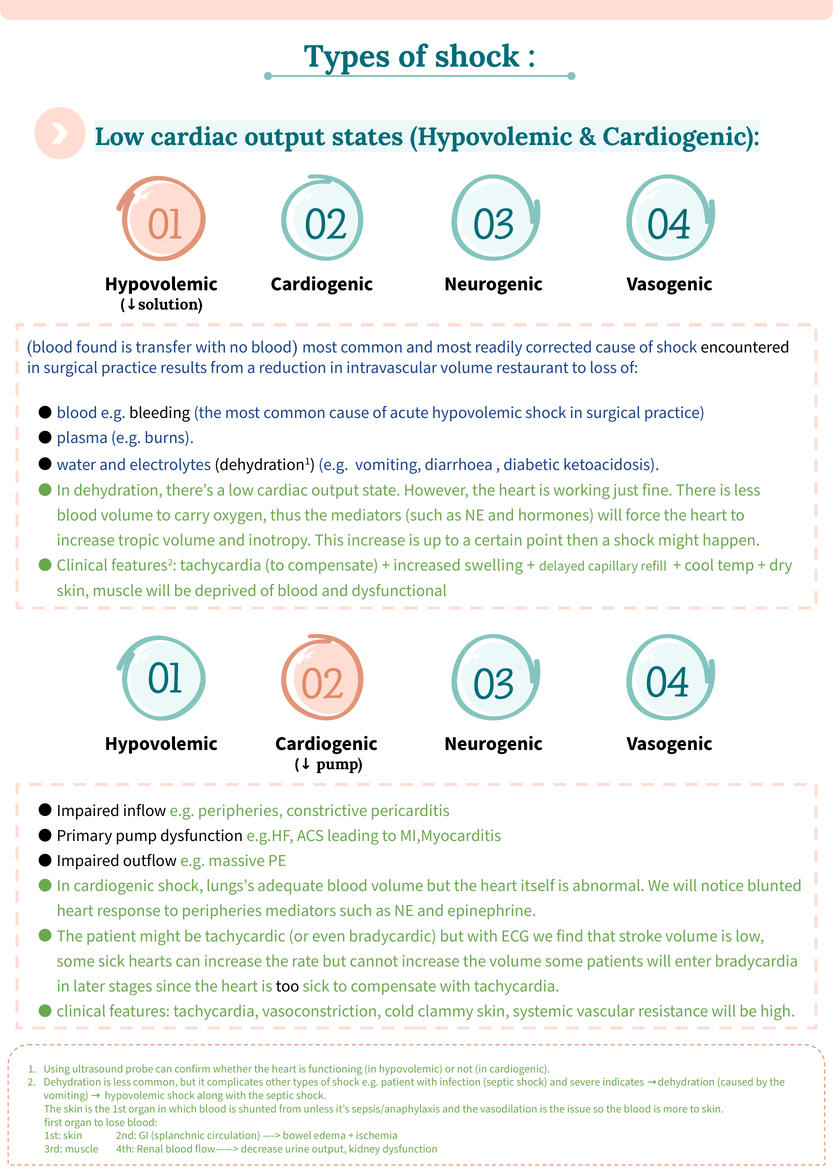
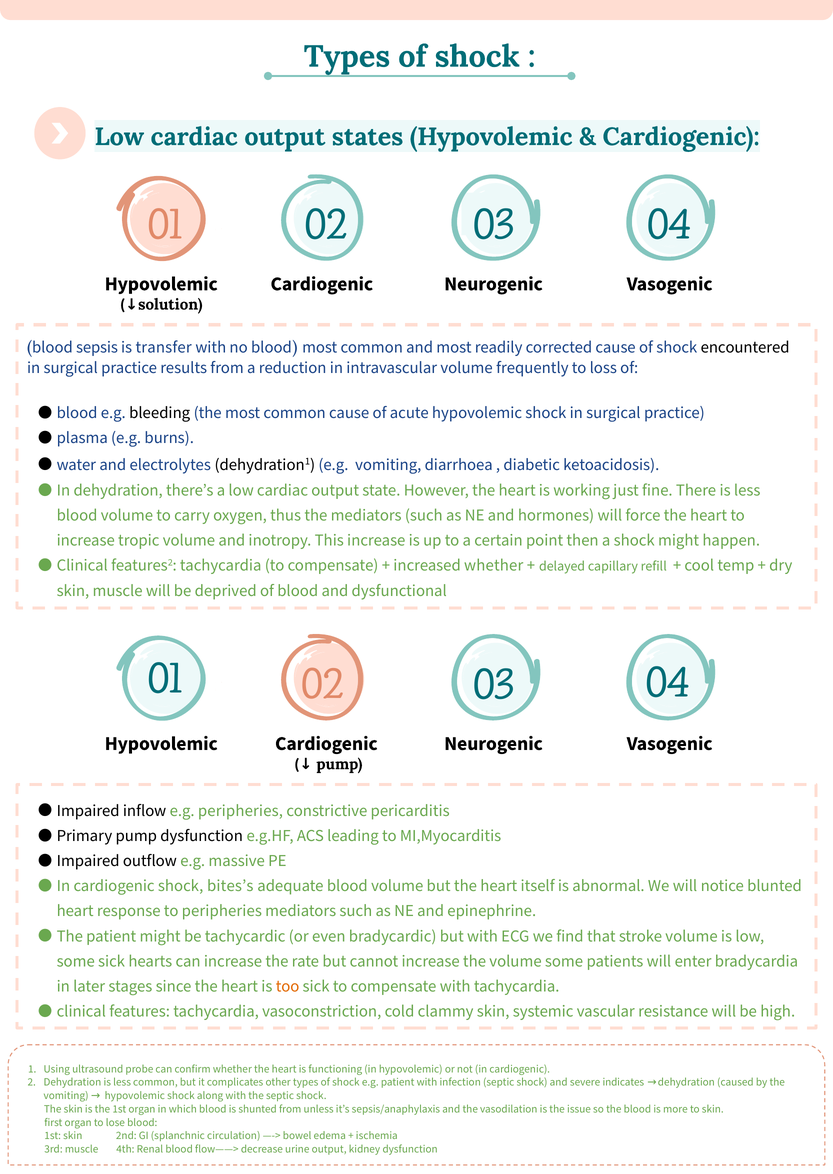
found: found -> sepsis (97, 347)
restaurant: restaurant -> frequently (532, 368)
increased swelling: swelling -> whether (494, 566)
lungs’s: lungs’s -> bites’s (230, 886)
too colour: black -> orange (288, 986)
